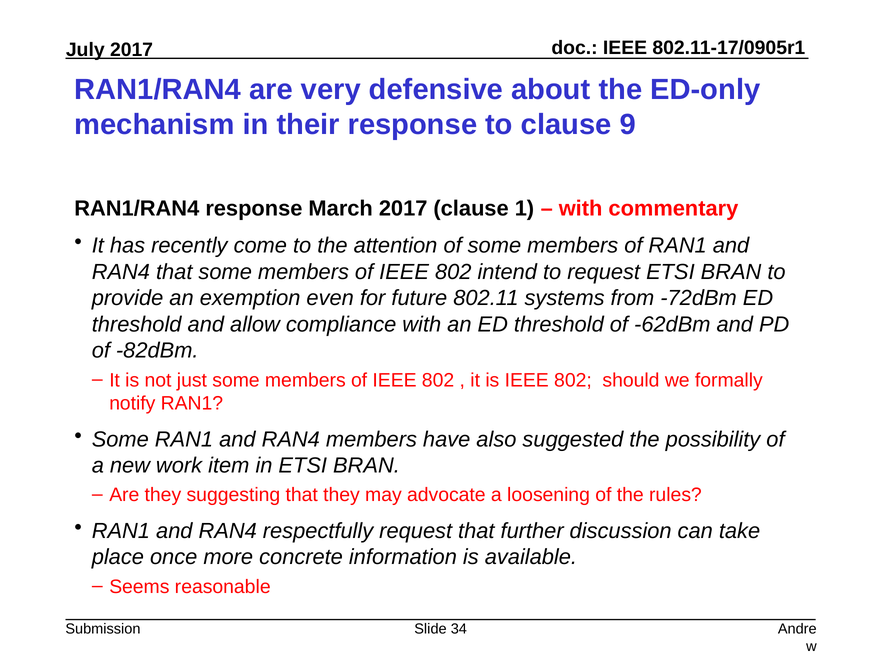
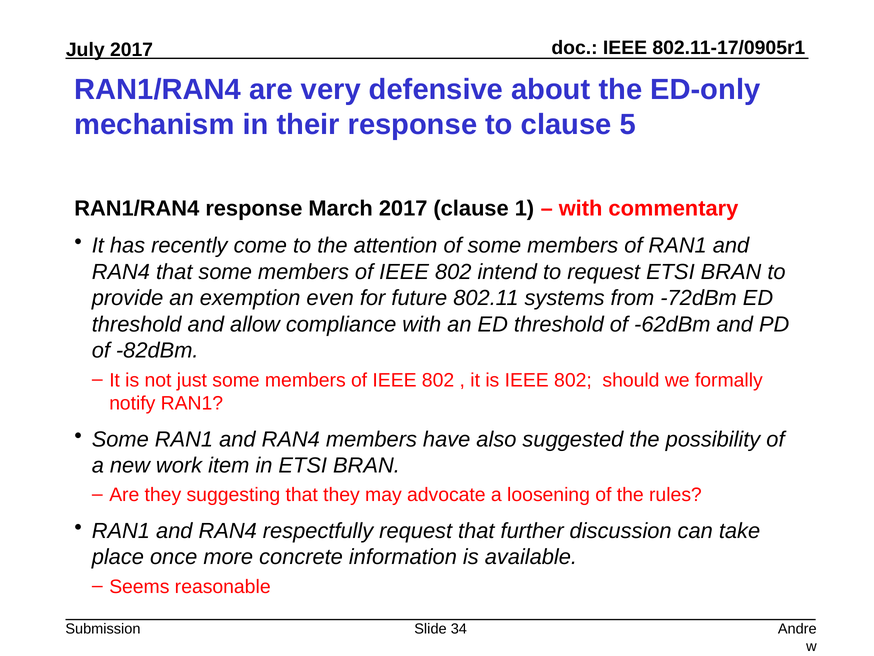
9: 9 -> 5 (628, 124)
